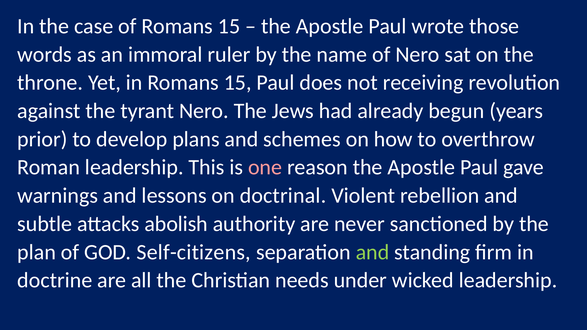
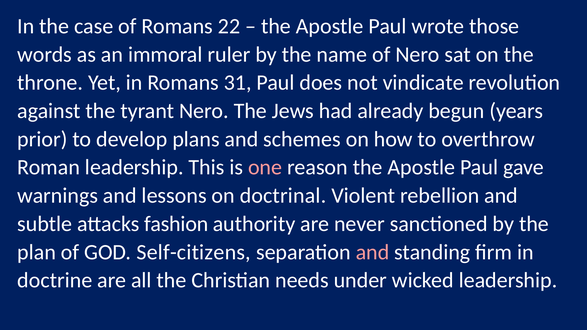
of Romans 15: 15 -> 22 (229, 26)
in Romans 15: 15 -> 31 (238, 83)
receiving: receiving -> vindicate (423, 83)
abolish: abolish -> fashion (176, 224)
and colour: light green -> pink (373, 252)
